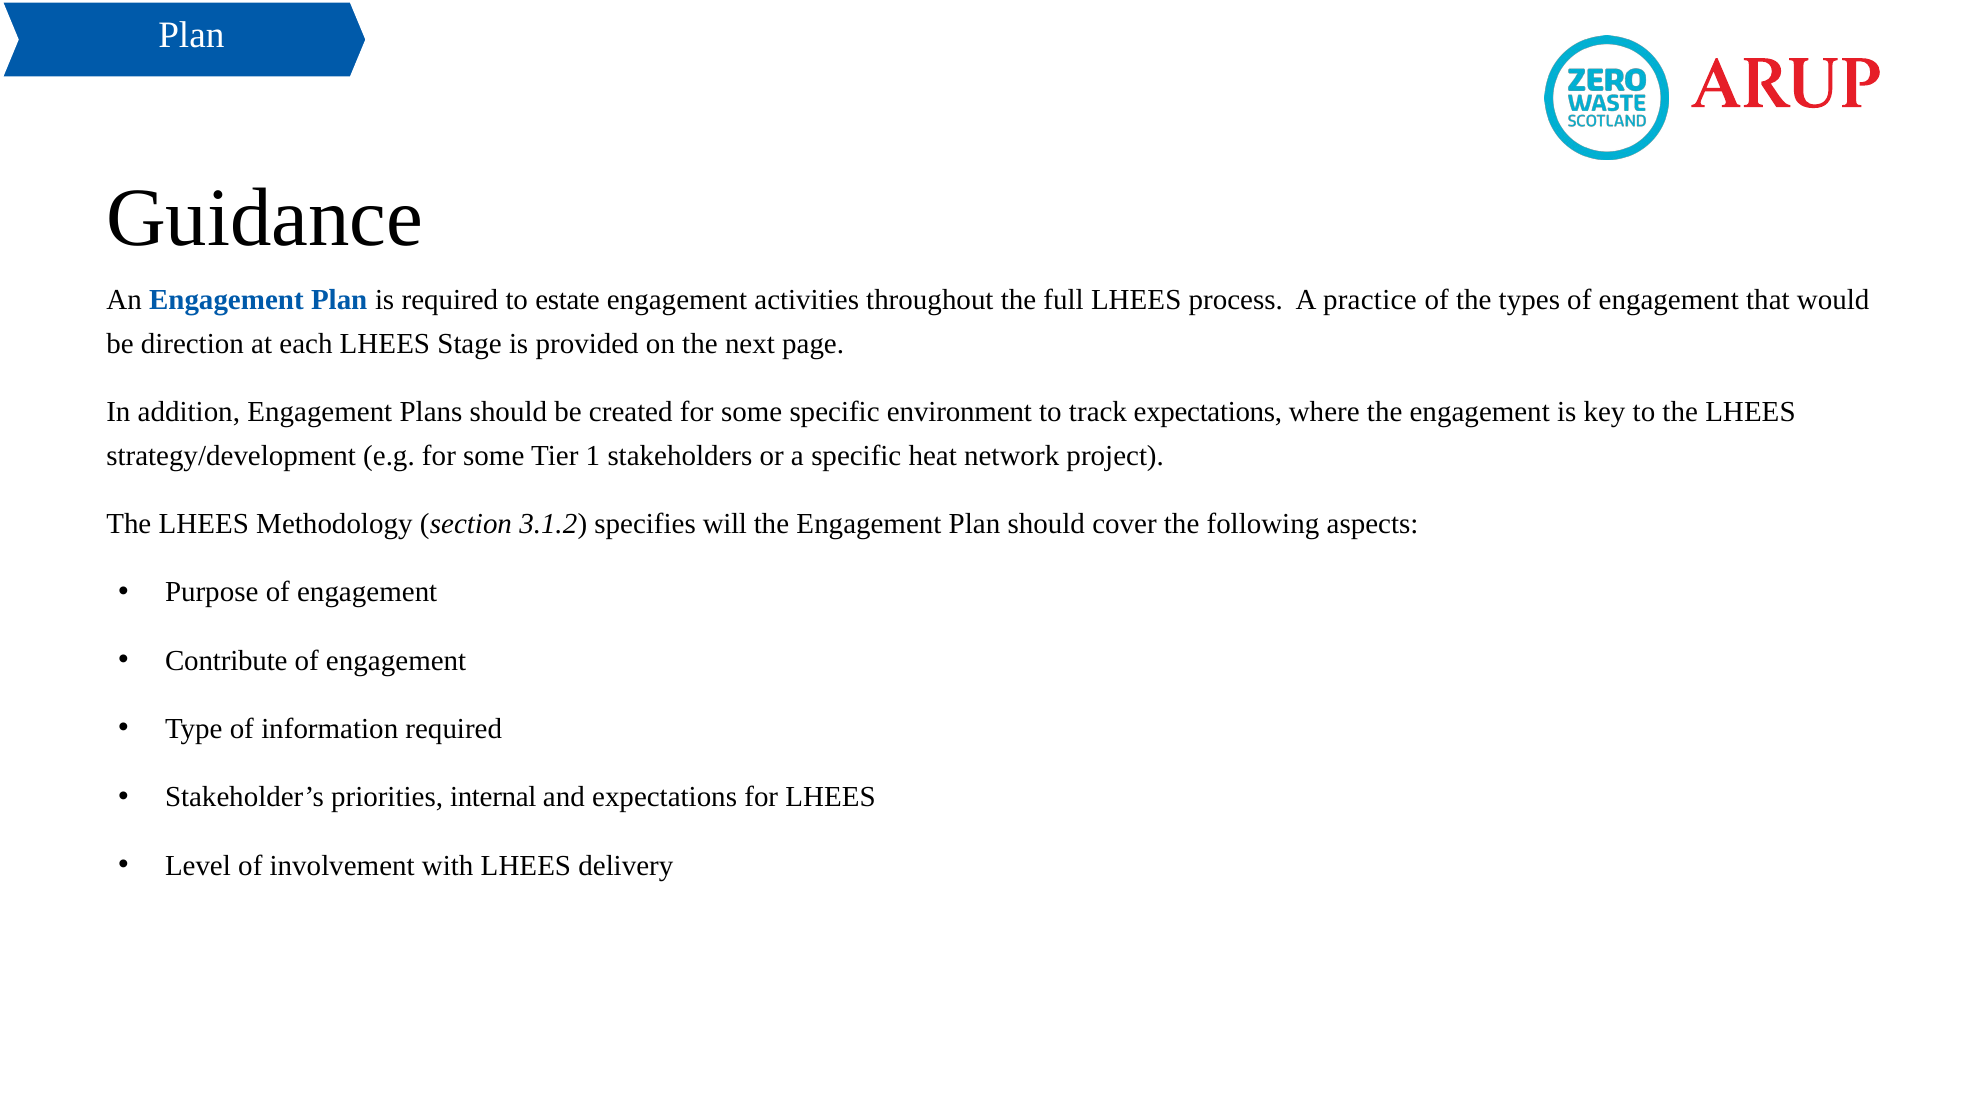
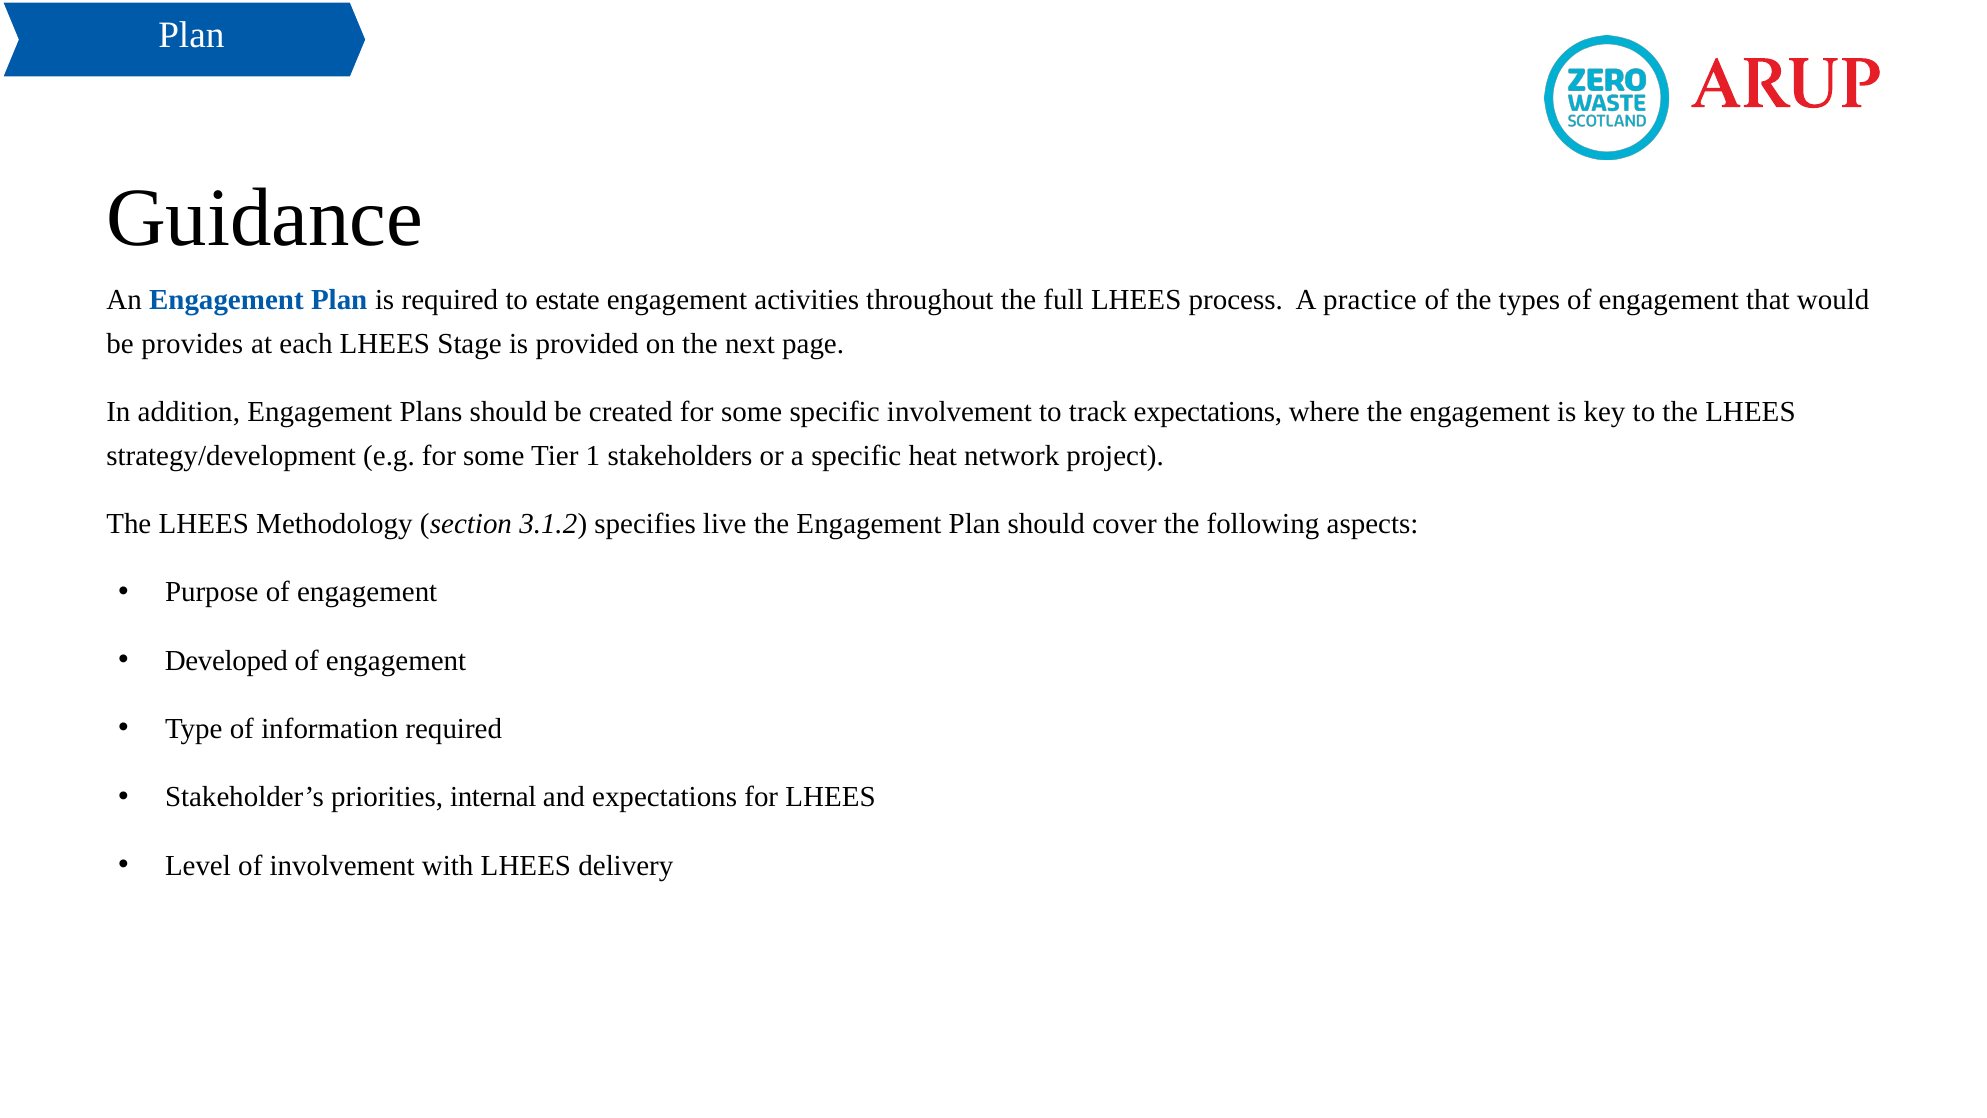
direction: direction -> provides (192, 344)
specific environment: environment -> involvement (959, 412)
will: will -> live (725, 524)
Contribute: Contribute -> Developed (226, 660)
